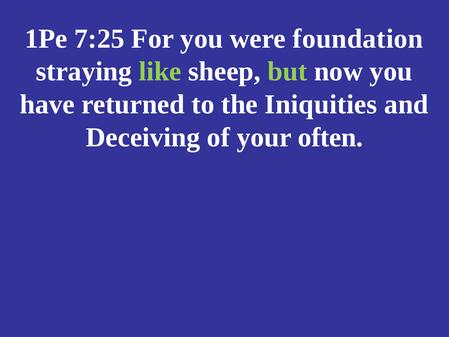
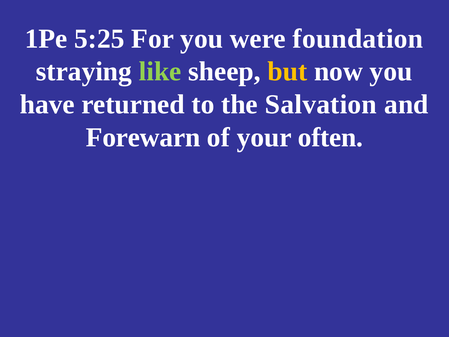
7:25: 7:25 -> 5:25 (99, 39)
but colour: light green -> yellow (287, 72)
Iniquities: Iniquities -> Salvation (321, 104)
Deceiving: Deceiving -> Forewarn (143, 137)
